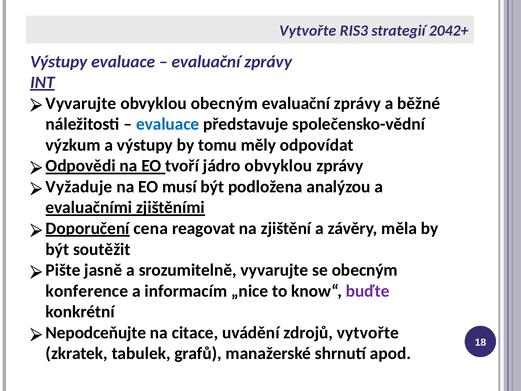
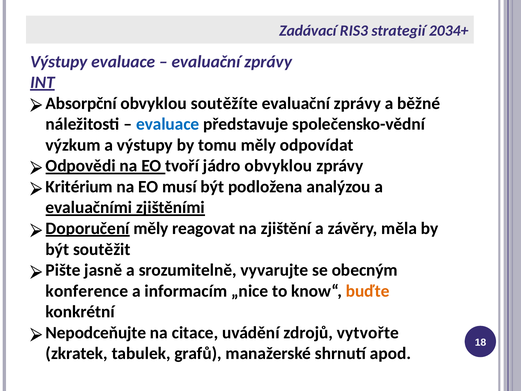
Vytvořte: Vytvořte -> Zadávací (308, 31)
2042+: 2042+ -> 2034+ (449, 31)
Vyvarujte: Vyvarujte -> Absorpční (81, 103)
obvyklou obecným: obecným -> soutěžíte (224, 103)
Vyžaduje: Vyžaduje -> Kritérium (79, 187)
Doporučení cena: cena -> měly (151, 228)
buďte colour: purple -> orange (368, 291)
